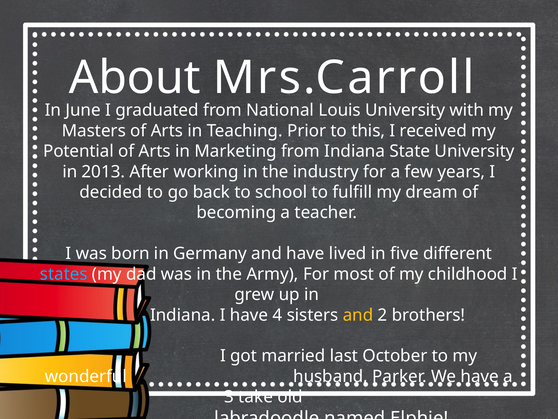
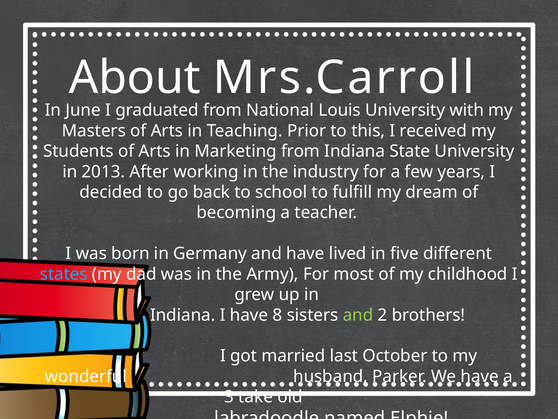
Potential: Potential -> Students (78, 151)
4: 4 -> 8 (278, 315)
and colour: yellow -> light green (358, 315)
